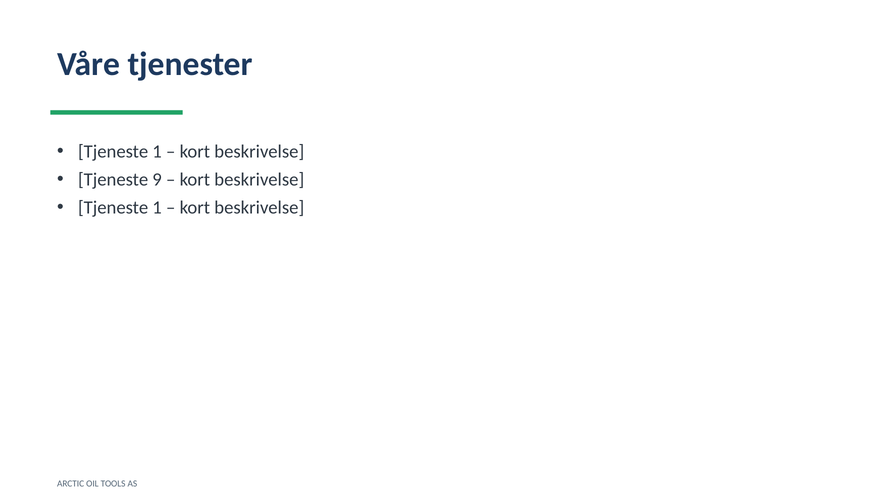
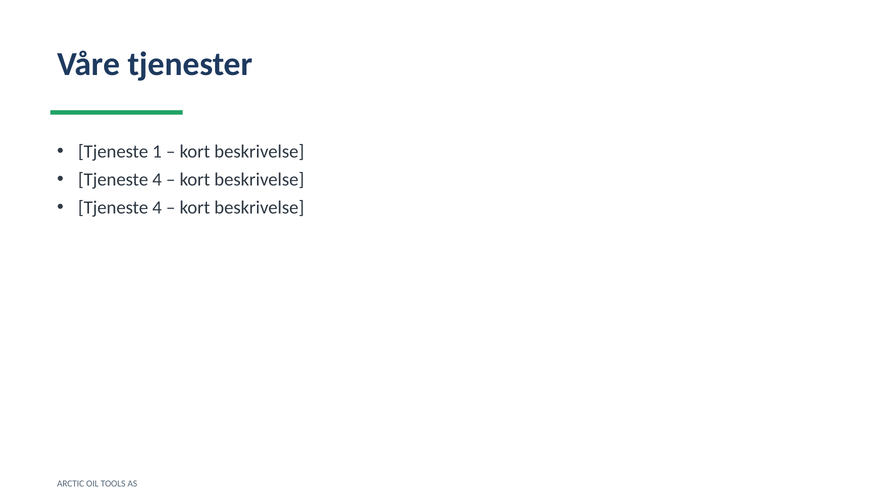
9: 9 -> 4 (157, 180)
1: 1 -> 4 (157, 208)
